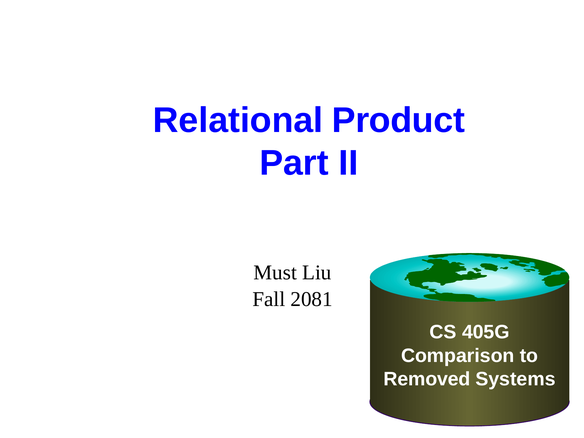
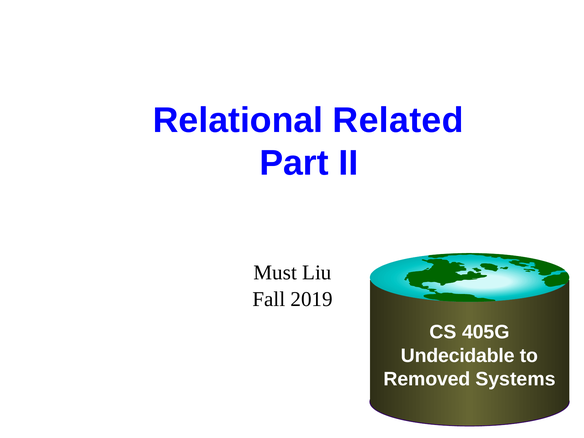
Product: Product -> Related (398, 120)
2081: 2081 -> 2019 (312, 299)
Comparison: Comparison -> Undecidable (458, 356)
